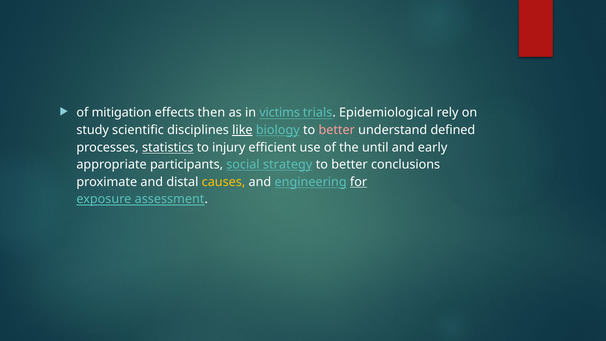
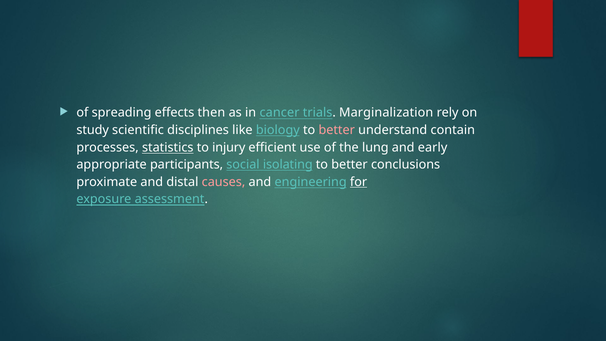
mitigation: mitigation -> spreading (122, 113)
victims: victims -> cancer (280, 113)
Epidemiological: Epidemiological -> Marginalization (386, 113)
like underline: present -> none (242, 130)
defined: defined -> contain (453, 130)
until: until -> lung (375, 147)
strategy: strategy -> isolating (288, 165)
causes colour: yellow -> pink (224, 182)
